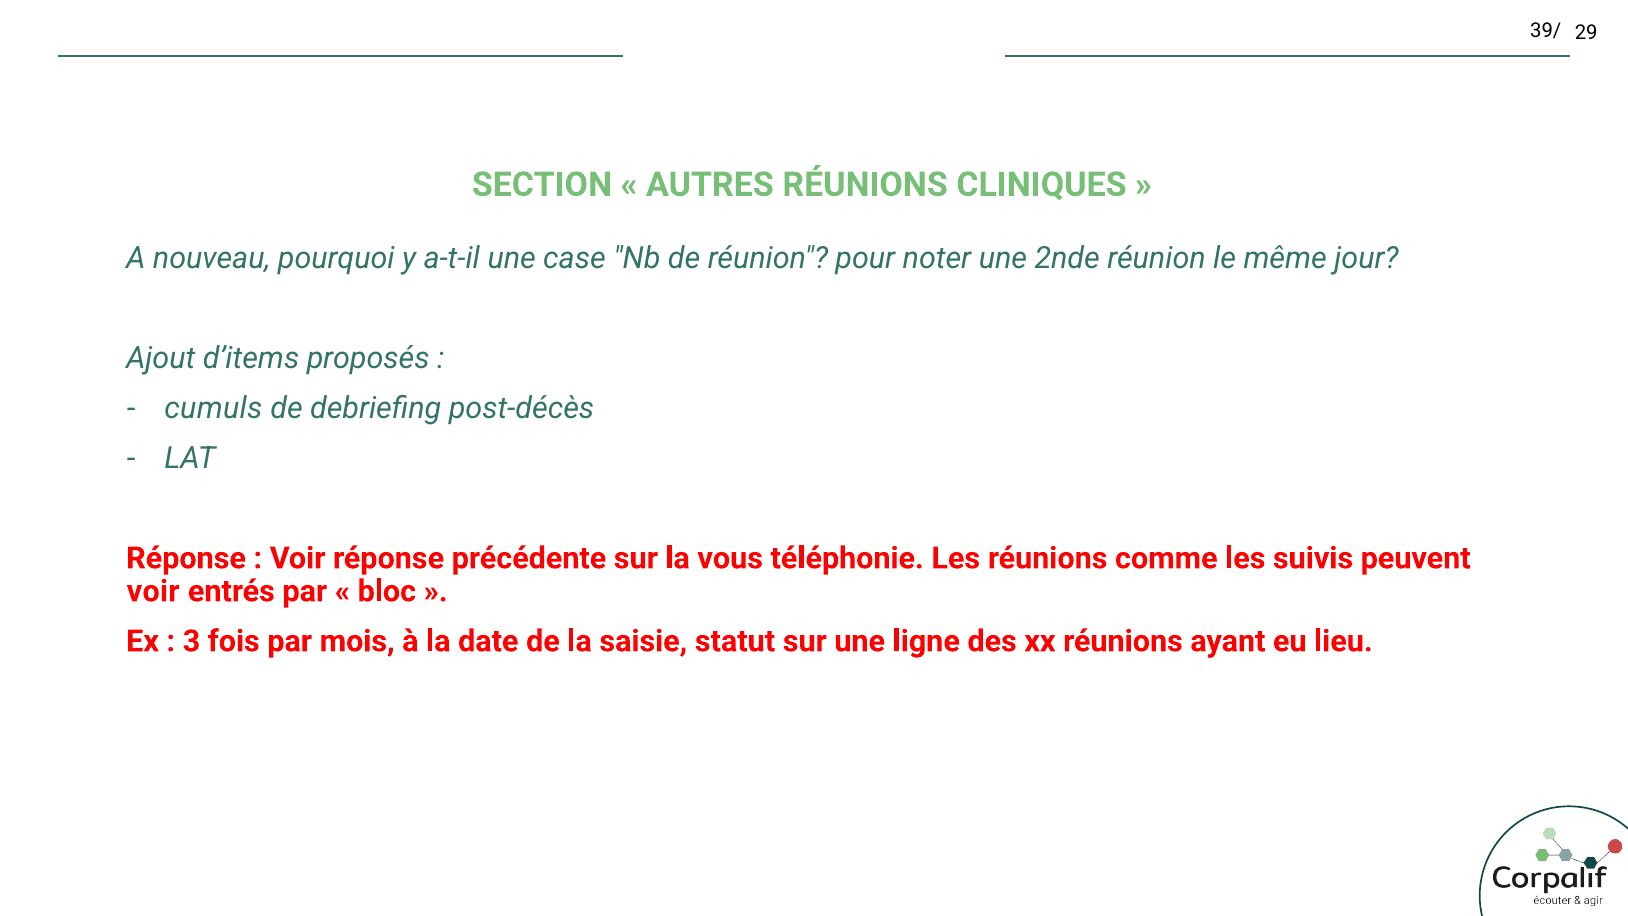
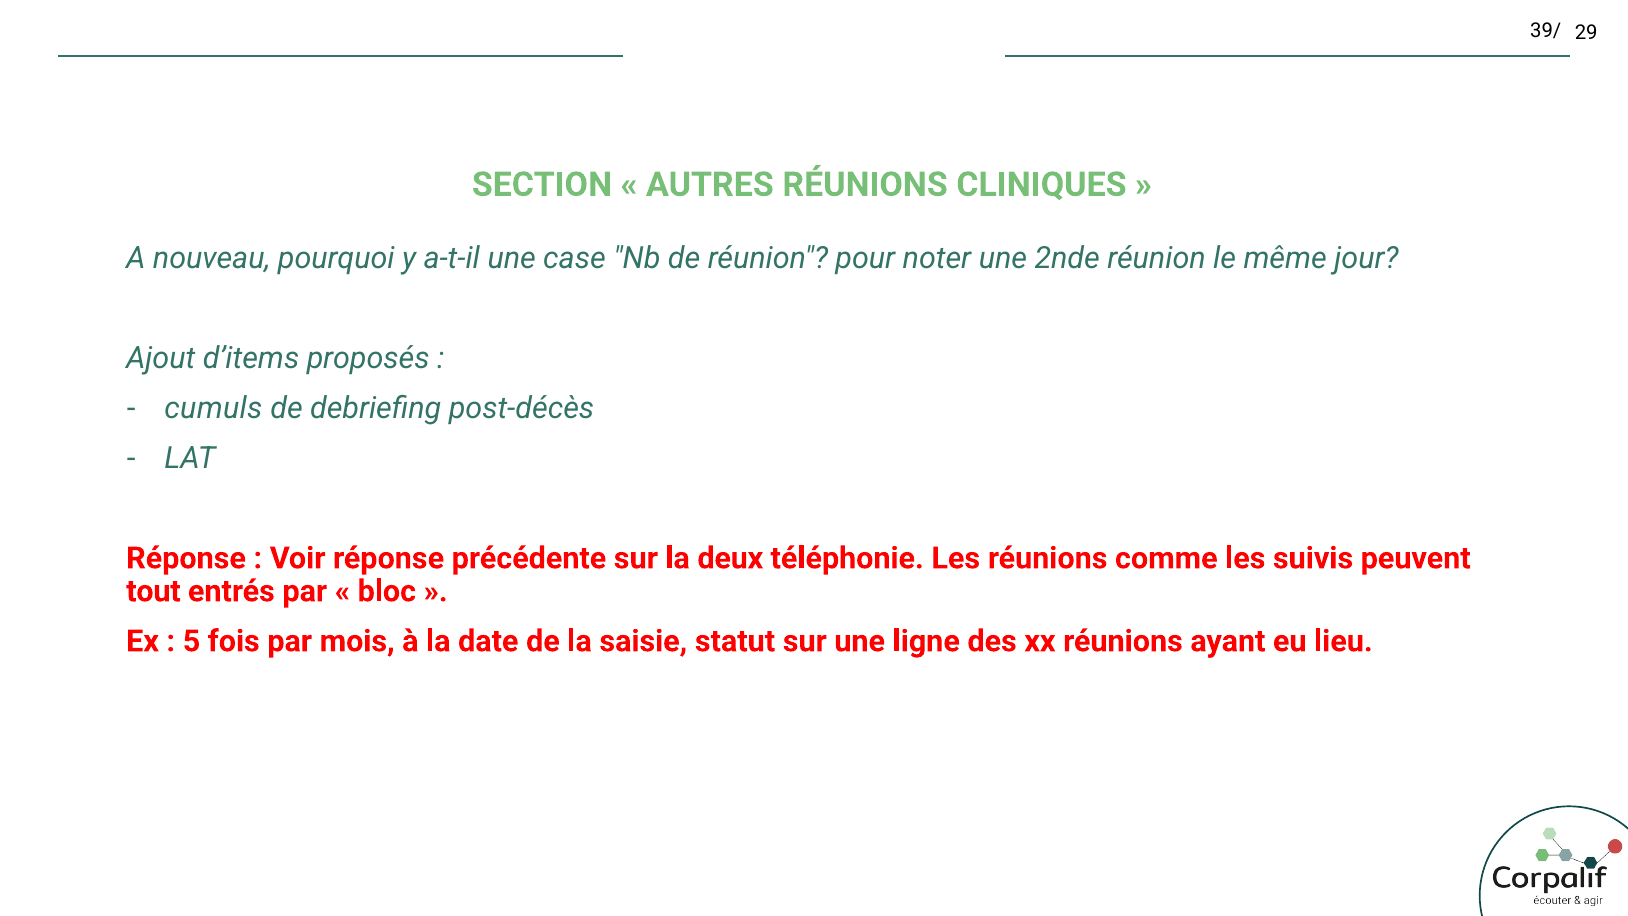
vous: vous -> deux (730, 558)
voir: voir -> tout (153, 591)
3: 3 -> 5 (191, 641)
